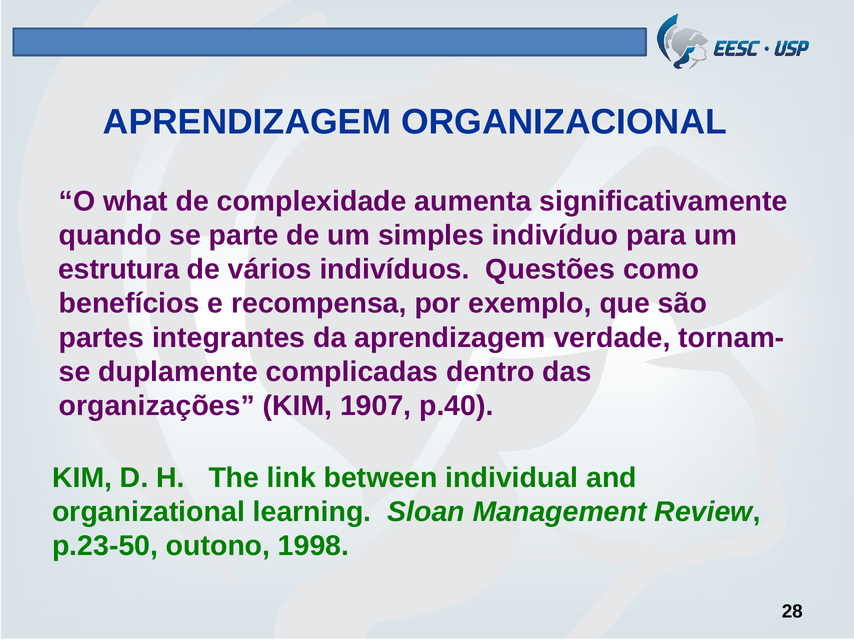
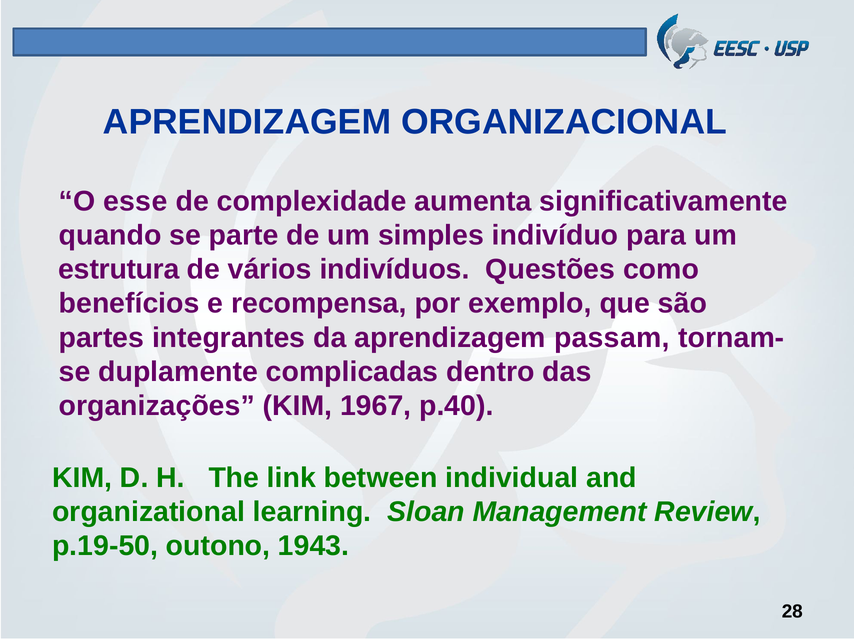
what: what -> esse (135, 201)
verdade: verdade -> passam (612, 338)
1907: 1907 -> 1967 (376, 406)
p.23-50: p.23-50 -> p.19-50 (105, 546)
1998: 1998 -> 1943 (314, 546)
